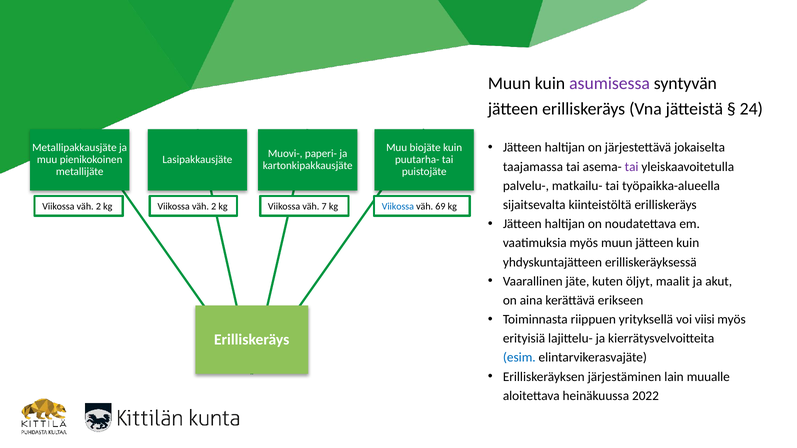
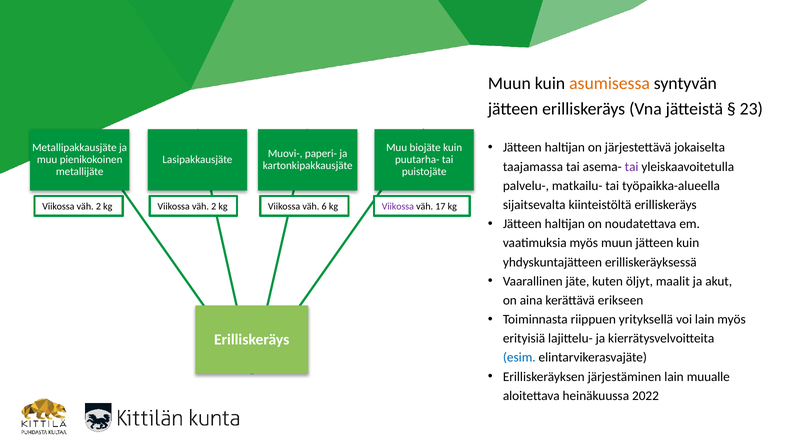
asumisessa colour: purple -> orange (610, 83)
24: 24 -> 23 (751, 109)
7: 7 -> 6 (324, 207)
Viikossa colour: blue -> purple (398, 207)
69: 69 -> 17 (440, 207)
voi viisi: viisi -> lain (705, 320)
